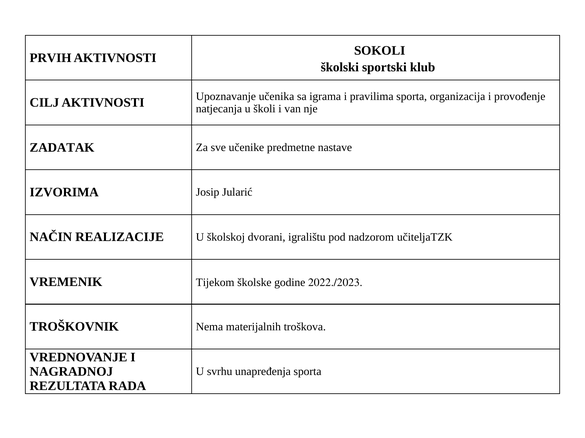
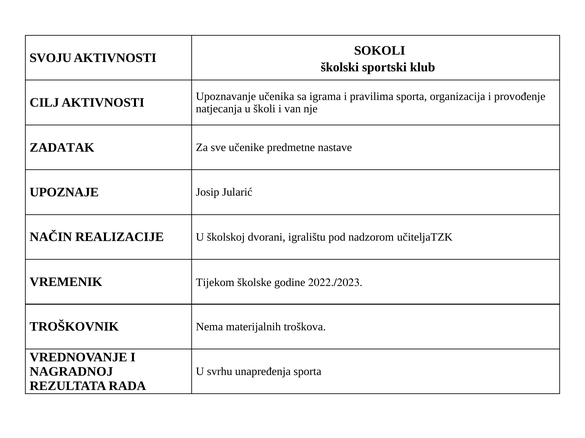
PRVIH: PRVIH -> SVOJU (51, 58)
IZVORIMA: IZVORIMA -> UPOZNAJE (64, 193)
